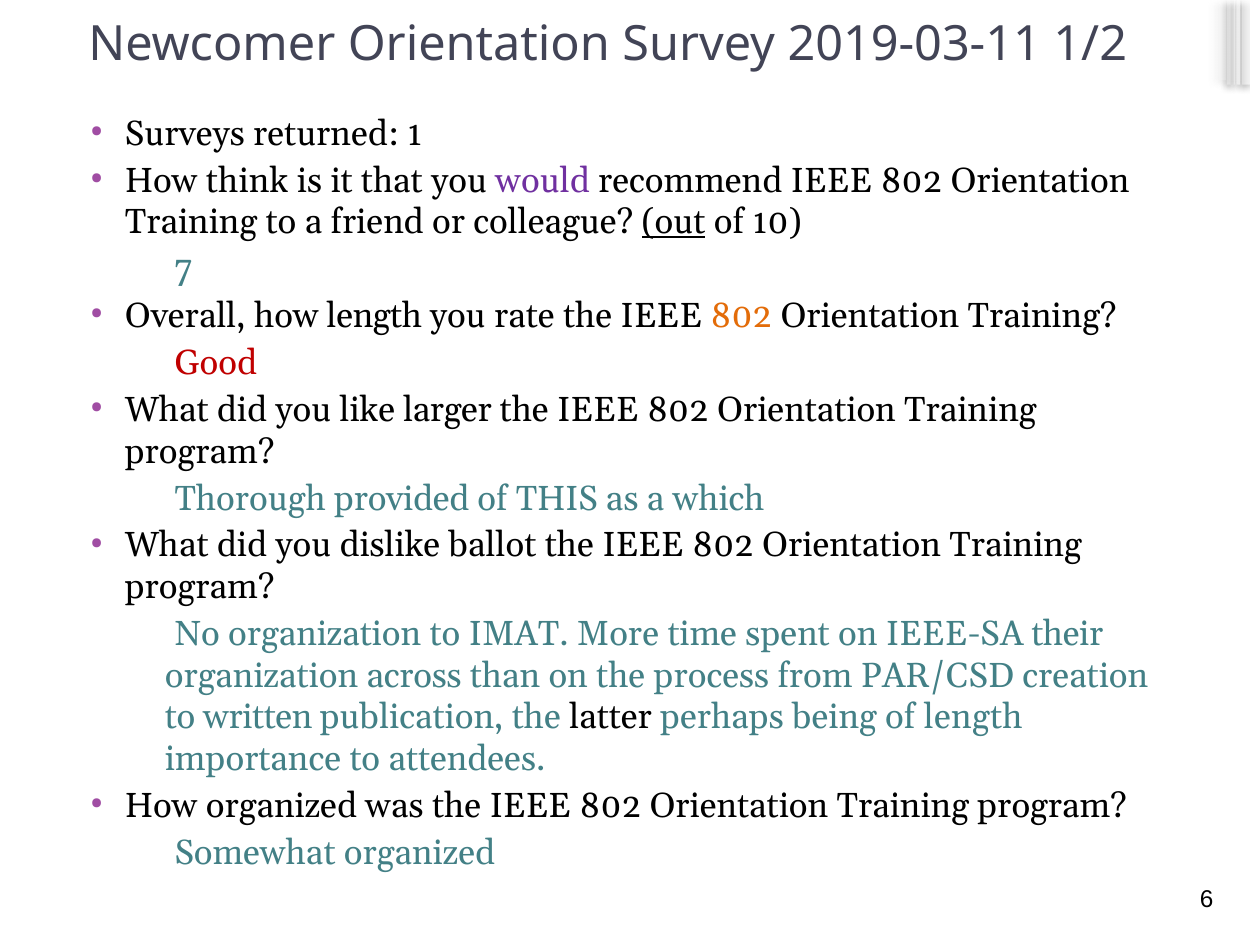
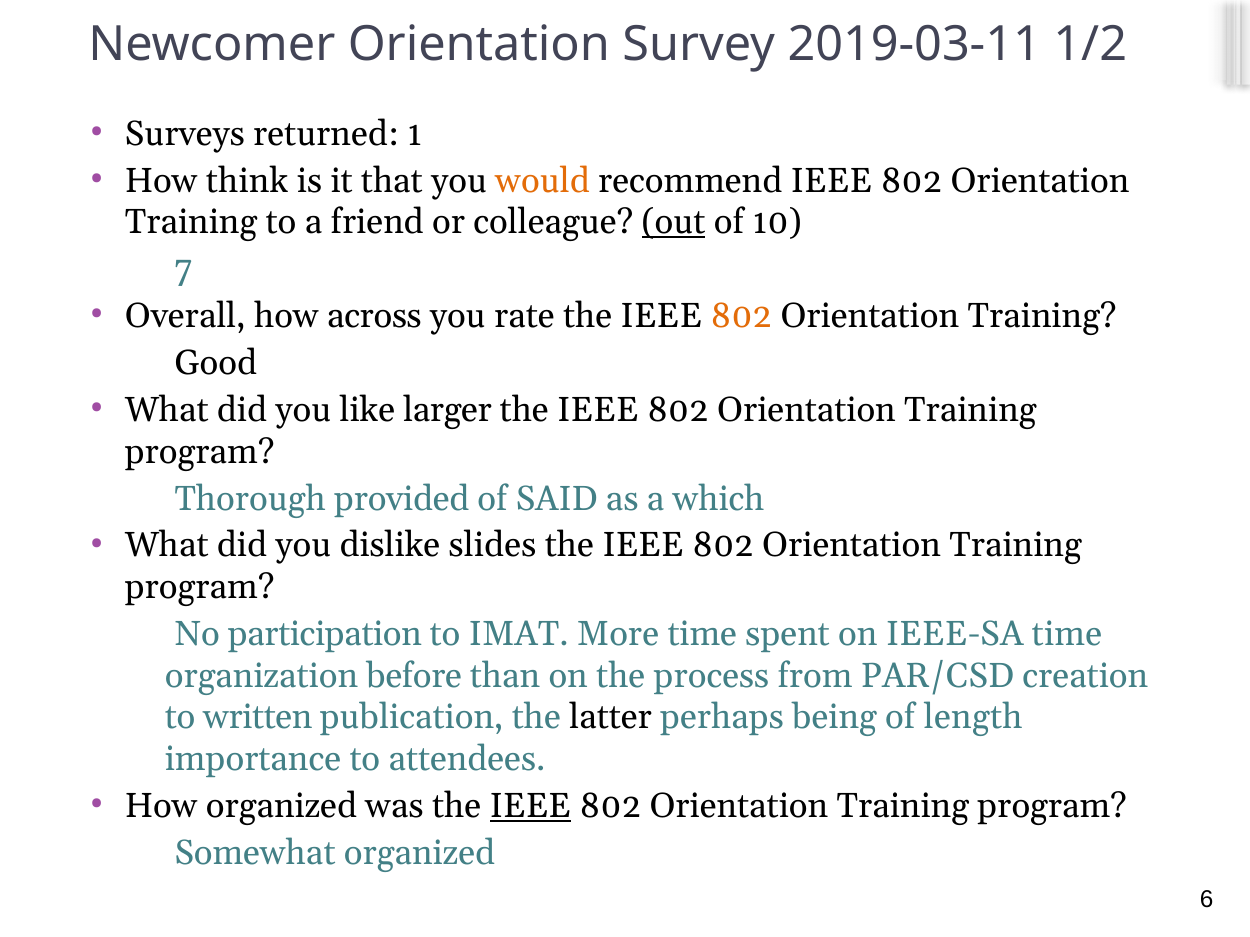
would colour: purple -> orange (543, 181)
how length: length -> across (374, 316)
Good colour: red -> black (216, 363)
THIS: THIS -> SAID (557, 499)
ballot: ballot -> slides (492, 546)
No organization: organization -> participation (325, 634)
IEEE-SA their: their -> time (1067, 634)
across: across -> before (414, 676)
IEEE underline: none -> present (530, 806)
